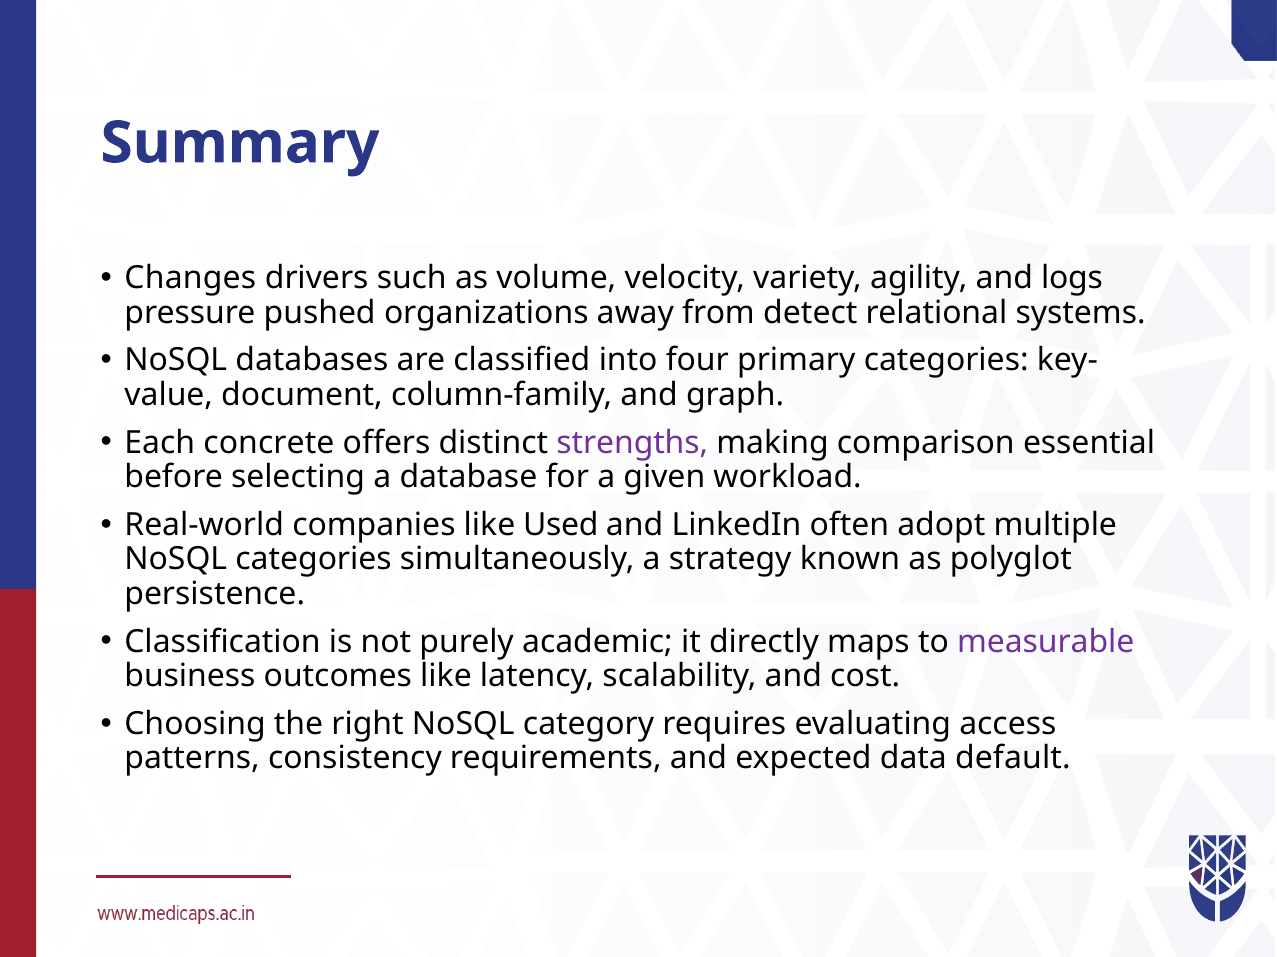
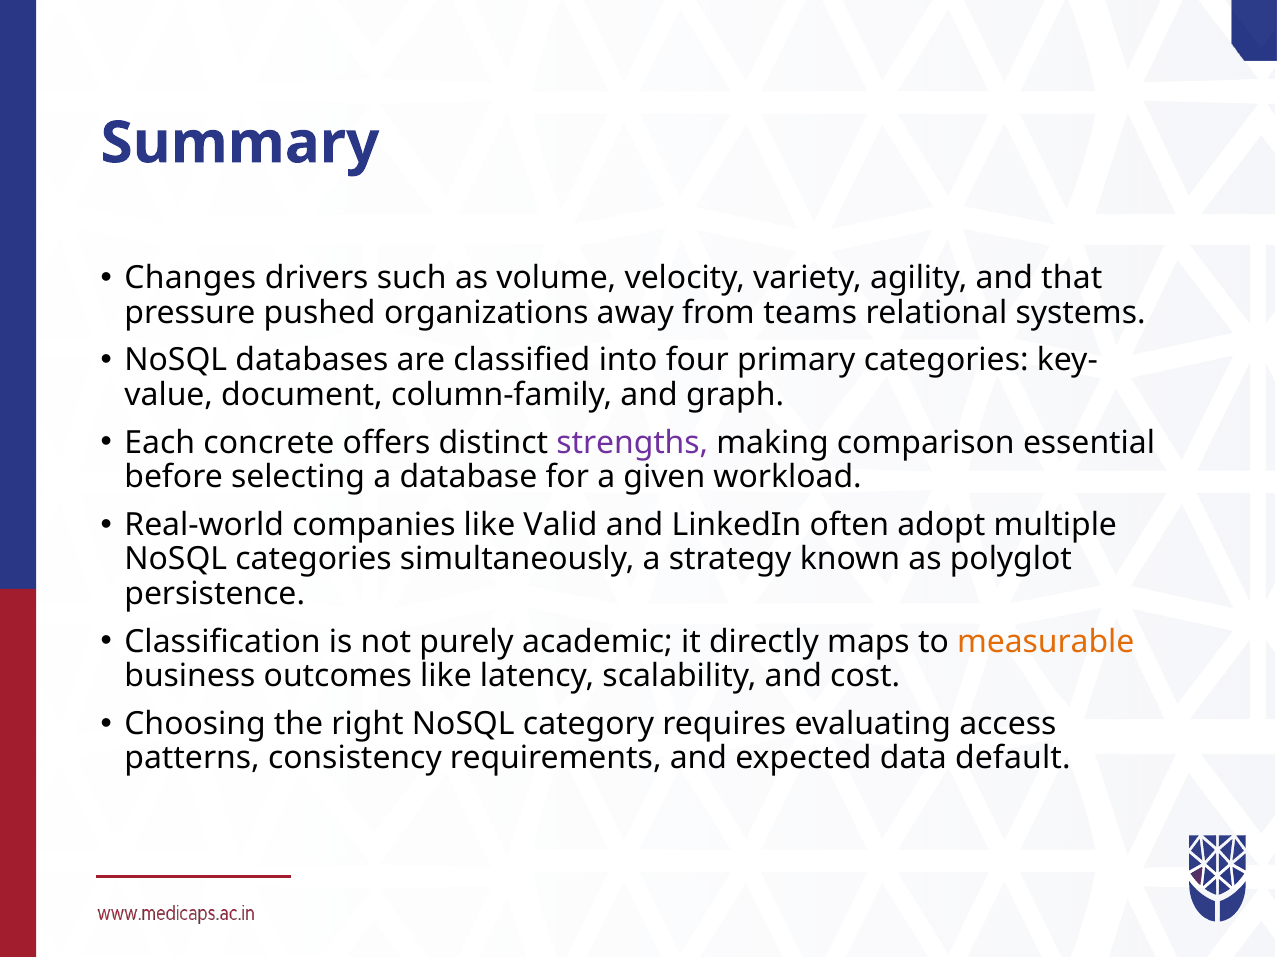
logs: logs -> that (1072, 278)
detect: detect -> teams (810, 313)
Used: Used -> Valid (560, 525)
measurable colour: purple -> orange (1046, 642)
